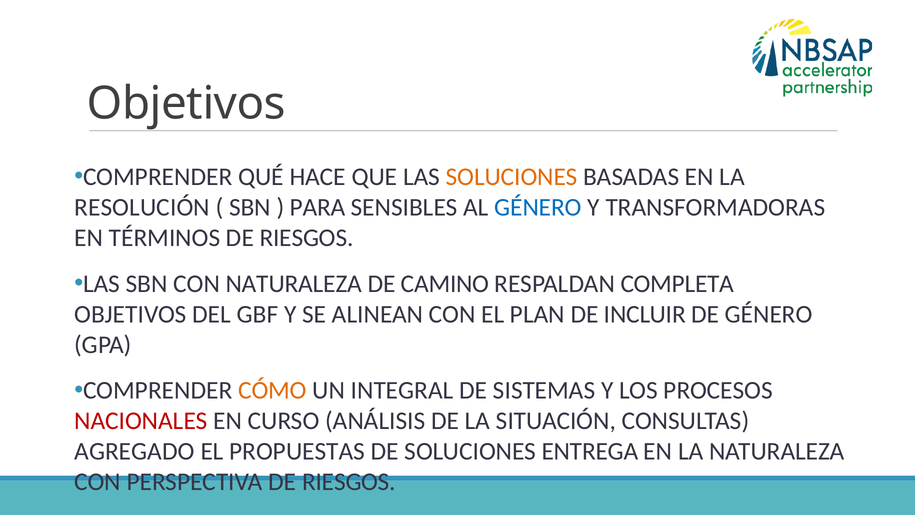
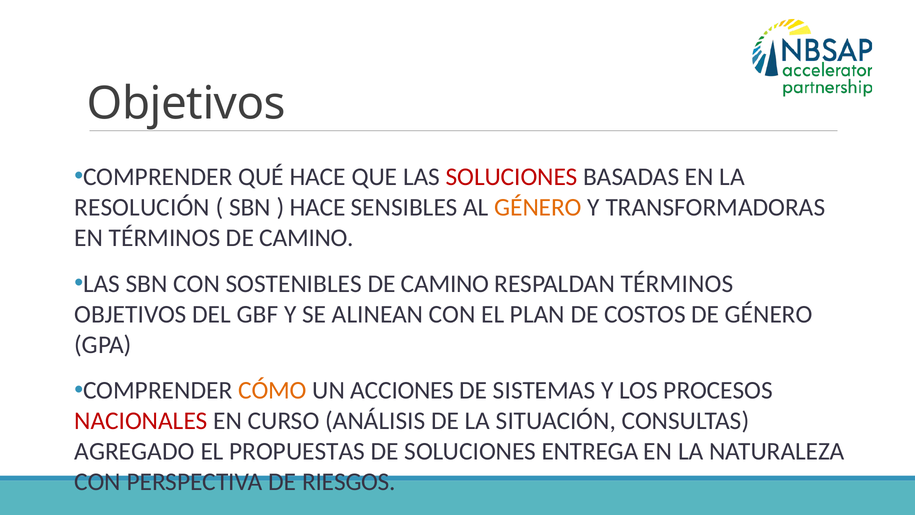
SOLUCIONES colour: orange -> red (512, 177)
PARA: PARA -> HACE (318, 207)
GÉNERO colour: blue -> orange (538, 207)
TÉRMINOS DE RIESGOS: RIESGOS -> CAMINO (307, 238)
CON NATURALEZA: NATURALEZA -> SOSTENIBLES (294, 284)
RESPALDAN COMPLETA: COMPLETA -> TÉRMINOS (677, 284)
INCLUIR: INCLUIR -> COSTOS (645, 314)
INTEGRAL: INTEGRAL -> ACCIONES (402, 390)
